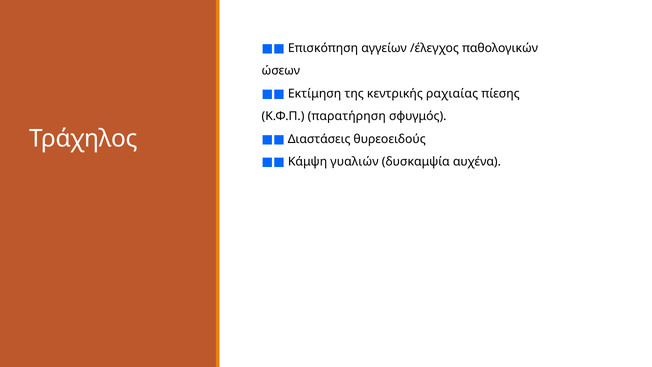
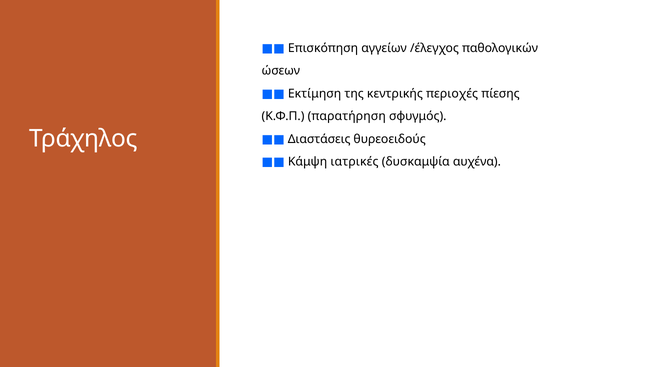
ραχιαίας: ραχιαίας -> περιοχές (452, 94)
γυαλιών: γυαλιών -> ιατρικές (354, 162)
